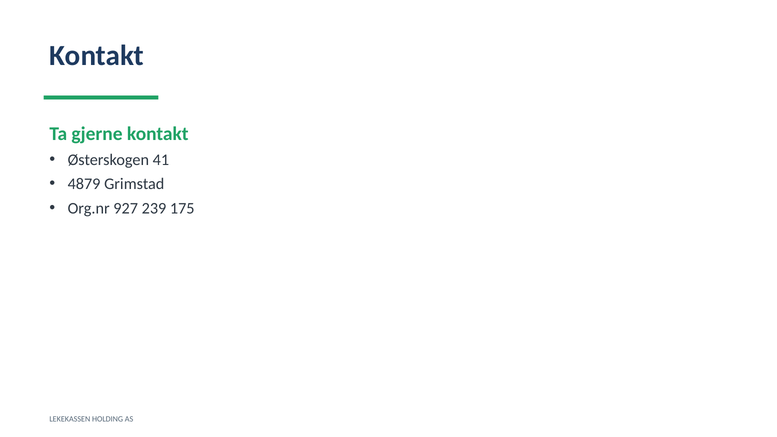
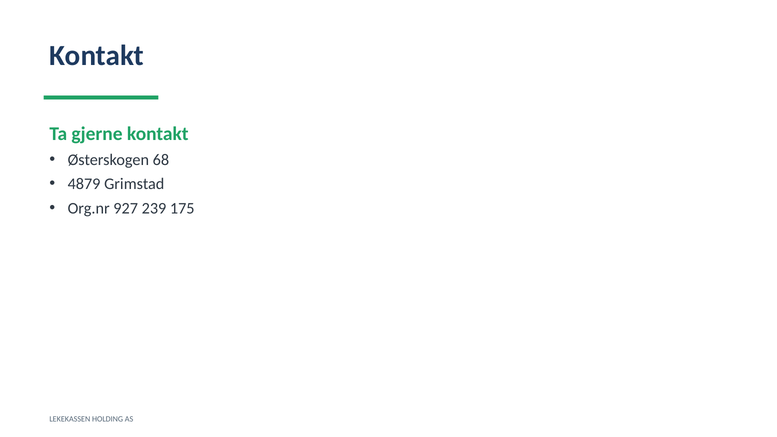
41: 41 -> 68 (161, 160)
